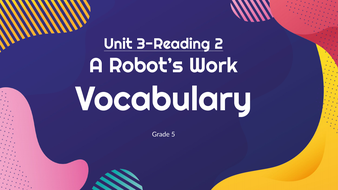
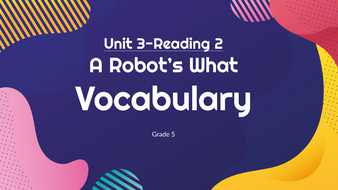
Work: Work -> What (214, 66)
